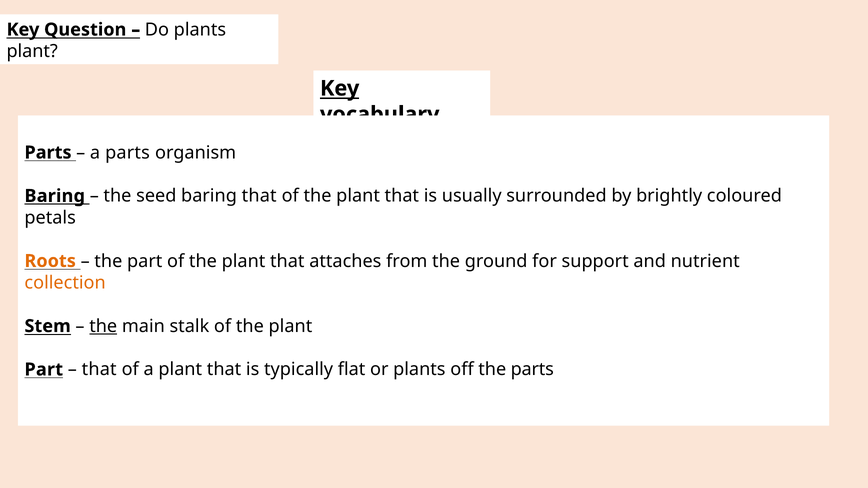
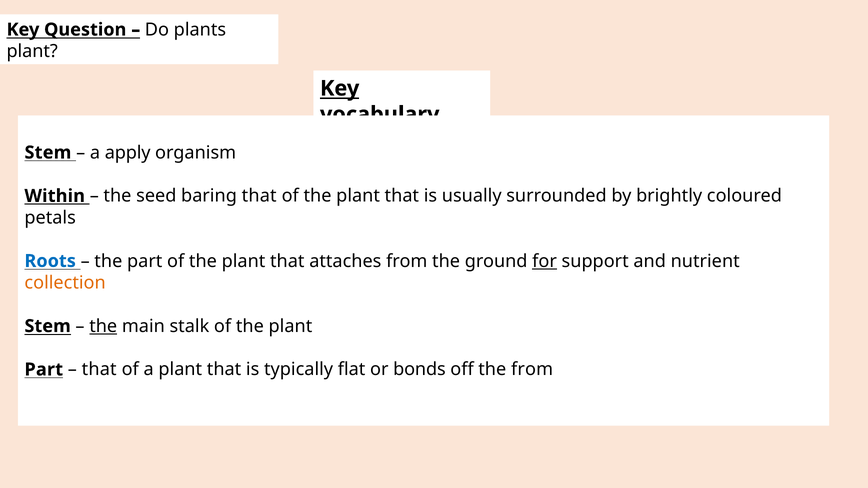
Parts: Parts -> Stem (48, 153)
a parts: parts -> apply (128, 153)
Baring: Baring -> Within (55, 196)
Roots colour: orange -> blue (50, 261)
for underline: none -> present (545, 261)
or plants: plants -> bonds (419, 370)
the parts: parts -> from (532, 370)
